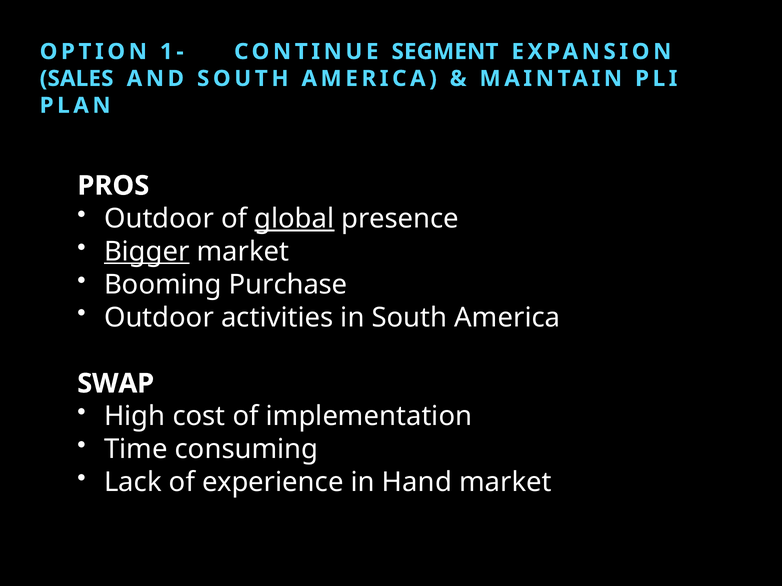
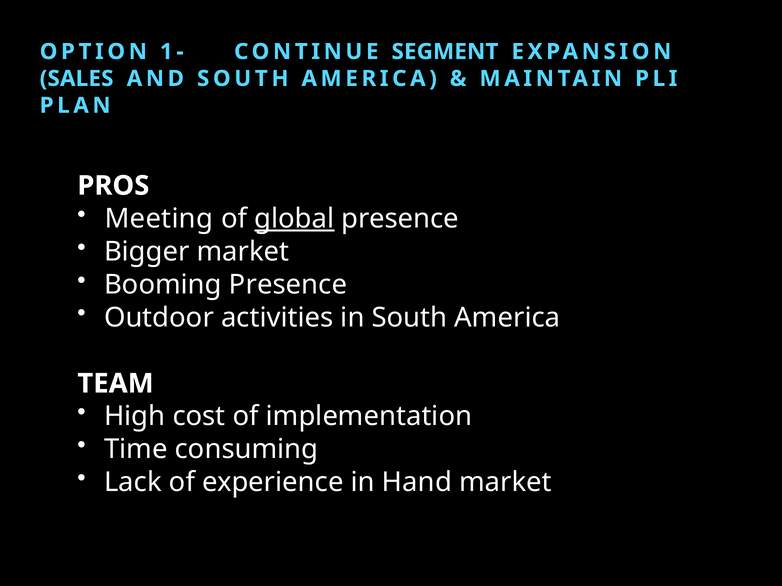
Outdoor: Outdoor -> Meeting (159, 219)
Bigger underline: present -> none (147, 252)
Booming Purchase: Purchase -> Presence (288, 285)
SWAP: SWAP -> TEAM (116, 384)
